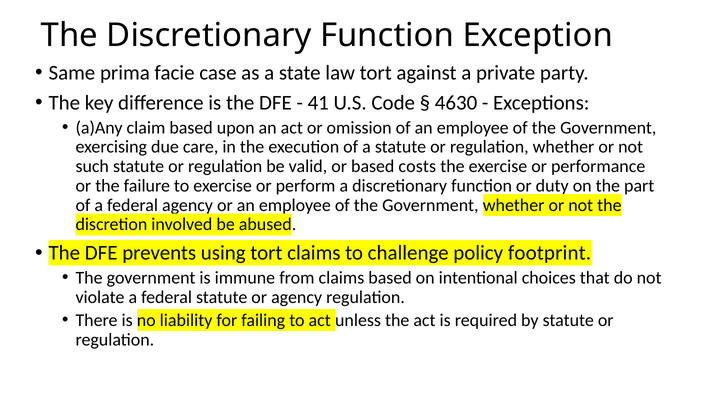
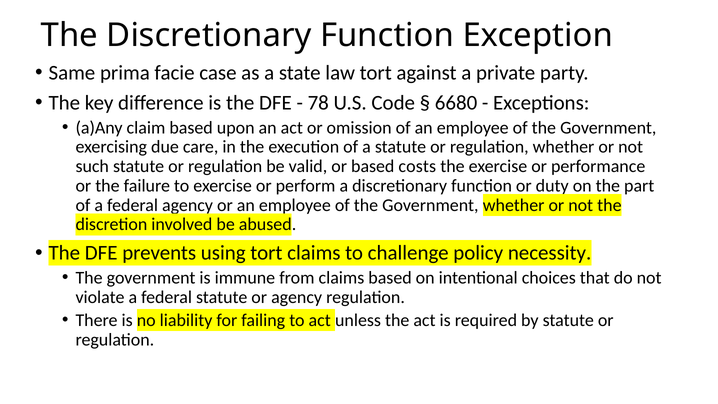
41: 41 -> 78 (318, 103)
4630: 4630 -> 6680 (456, 103)
footprint: footprint -> necessity (550, 253)
